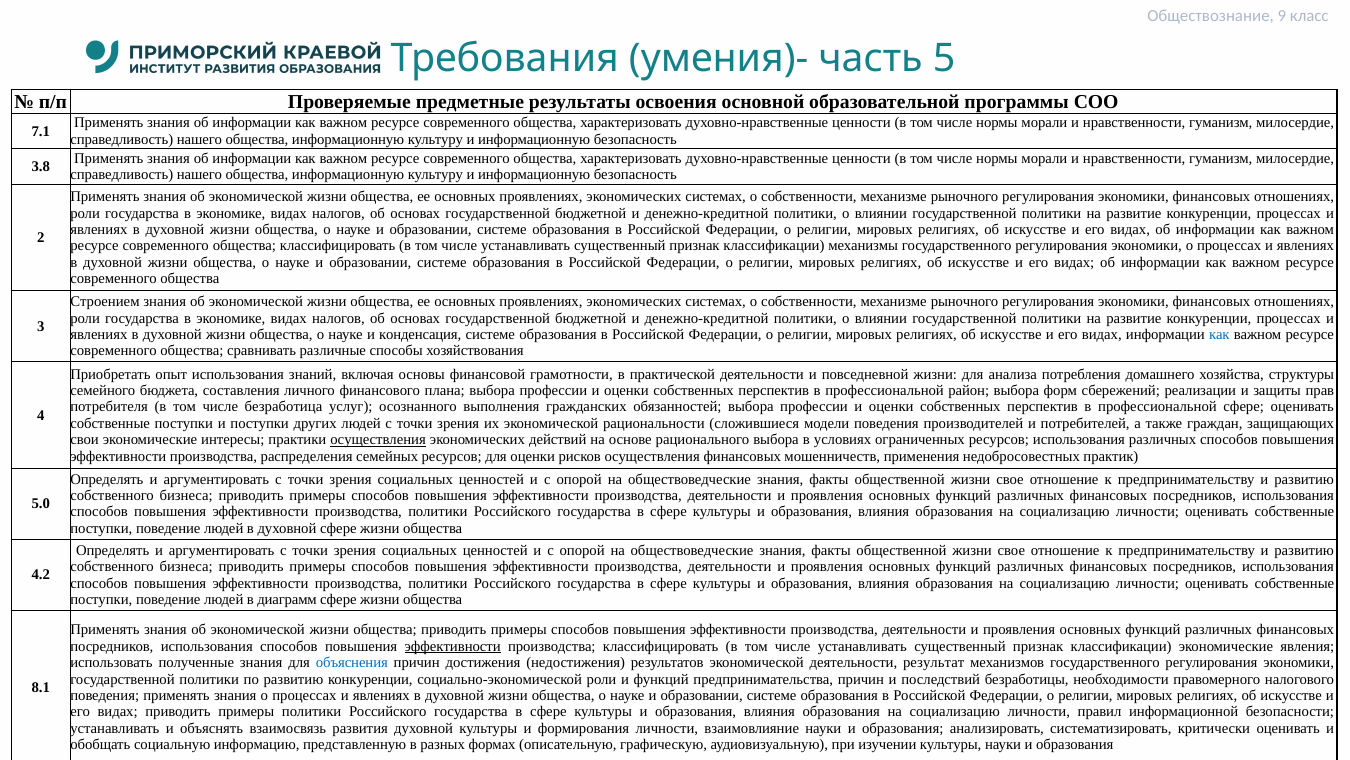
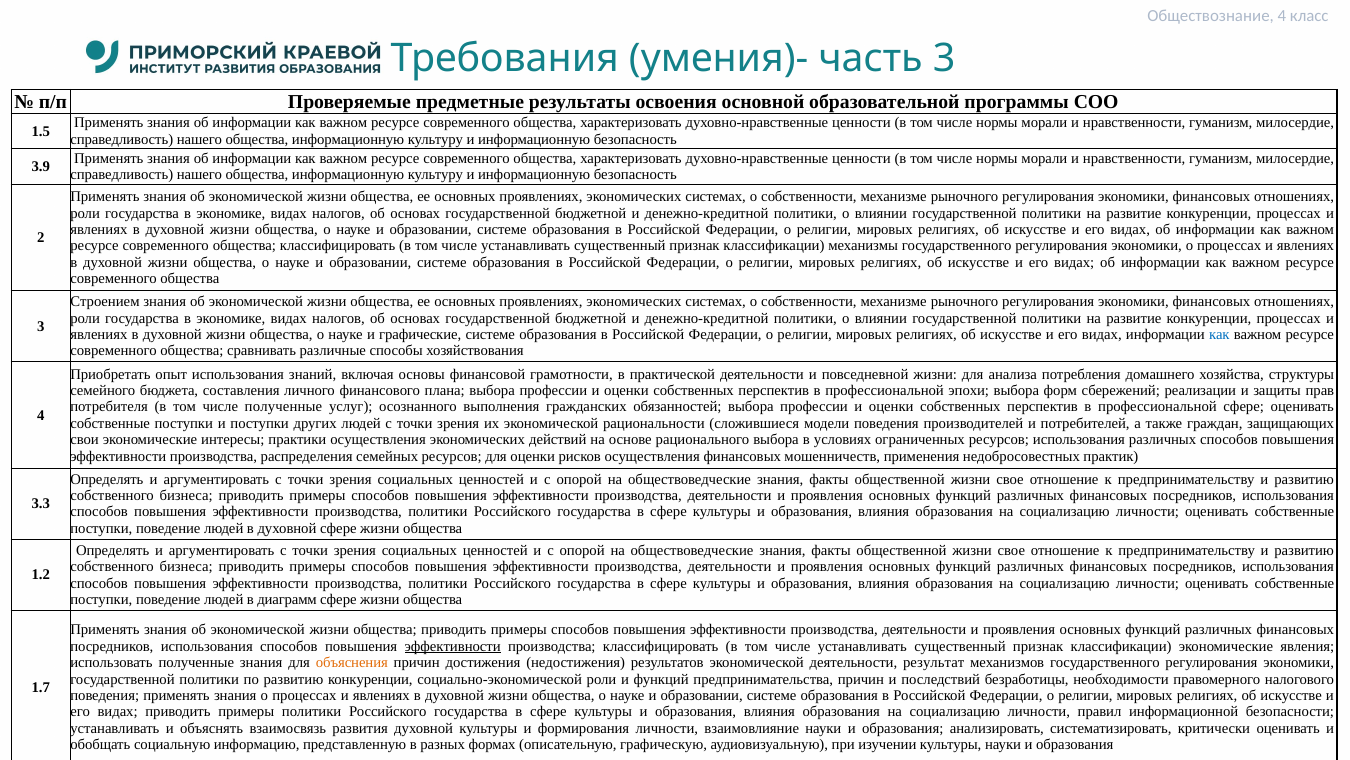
Обществознание 9: 9 -> 4 (1282, 16)
часть 5: 5 -> 3 (944, 59)
7.1: 7.1 -> 1.5 (41, 131)
3.8: 3.8 -> 3.9 (41, 167)
конденсация: конденсация -> графические (420, 334)
район: район -> эпохи (969, 390)
числе безработица: безработица -> полученные (283, 407)
осуществления underline: present -> none (378, 439)
5.0: 5.0 -> 3.3 (41, 504)
4.2: 4.2 -> 1.2 (41, 574)
объяснения colour: blue -> orange (352, 662)
8.1: 8.1 -> 1.7 (41, 687)
